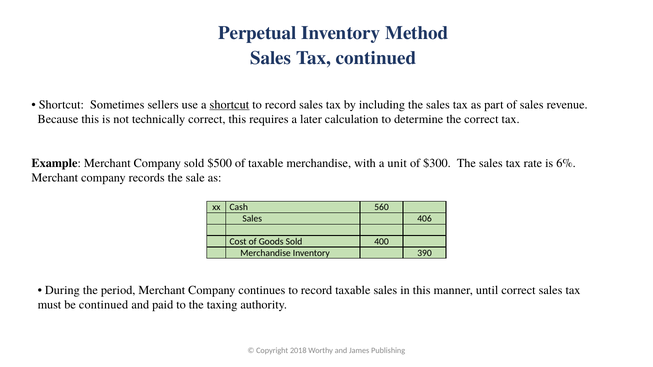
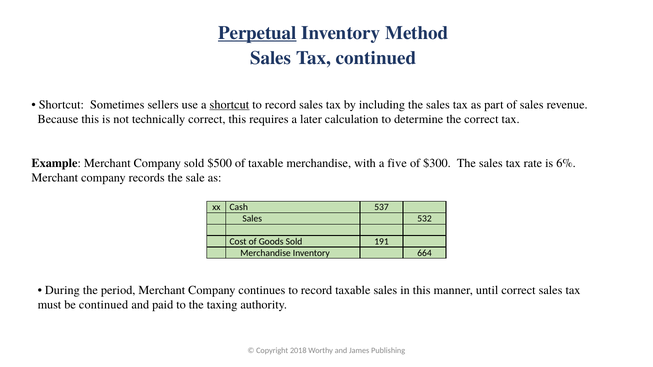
Perpetual underline: none -> present (257, 33)
unit: unit -> five (397, 163)
560: 560 -> 537 (381, 207)
406: 406 -> 532 (425, 219)
400: 400 -> 191 (381, 242)
390: 390 -> 664 (425, 253)
